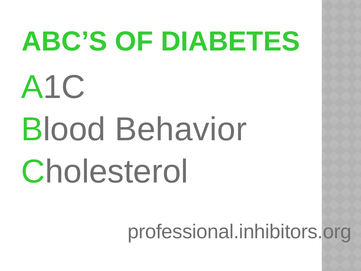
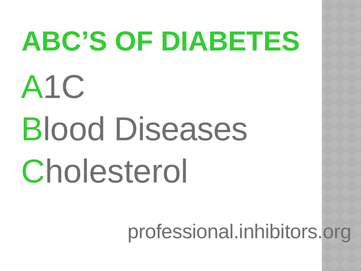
Behavior: Behavior -> Diseases (181, 129)
